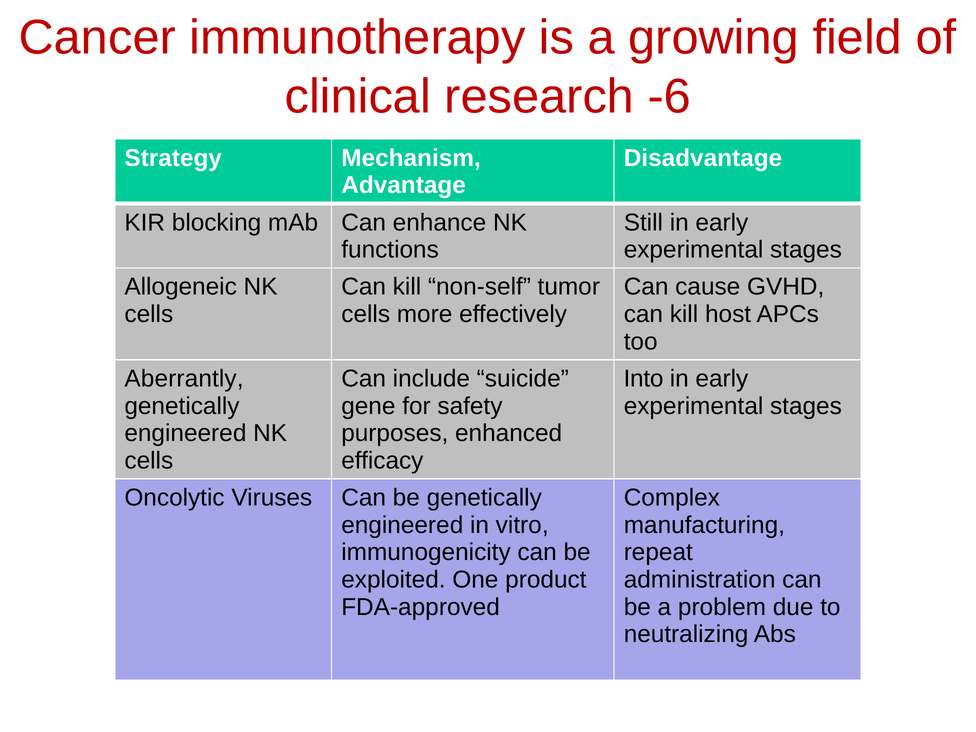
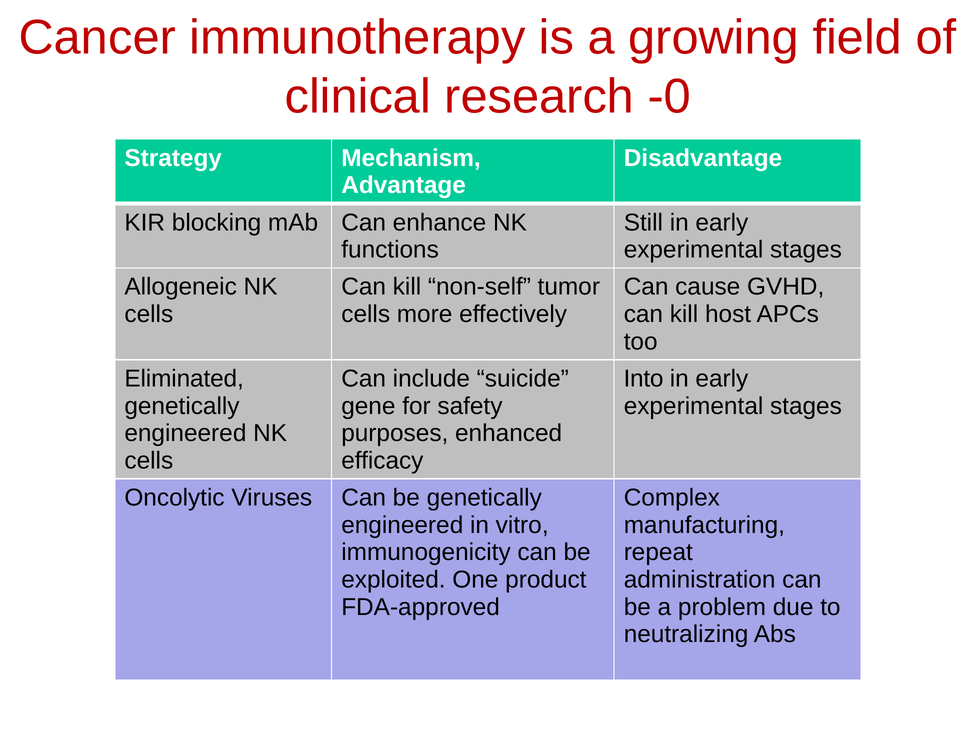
-6: -6 -> -0 (669, 96)
Aberrantly: Aberrantly -> Eliminated (184, 379)
